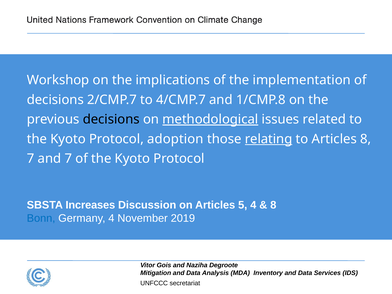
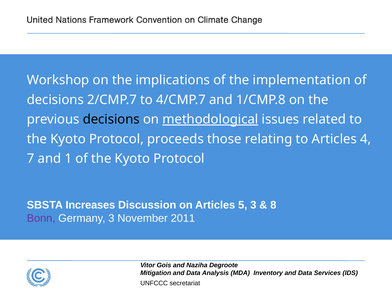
adoption: adoption -> proceeds (175, 139)
relating underline: present -> none (269, 139)
Articles 8: 8 -> 4 (366, 139)
and 7: 7 -> 1 (68, 159)
5 4: 4 -> 3 (253, 205)
Bonn colour: blue -> purple (41, 218)
Germany 4: 4 -> 3 (111, 218)
2019: 2019 -> 2011 (183, 218)
